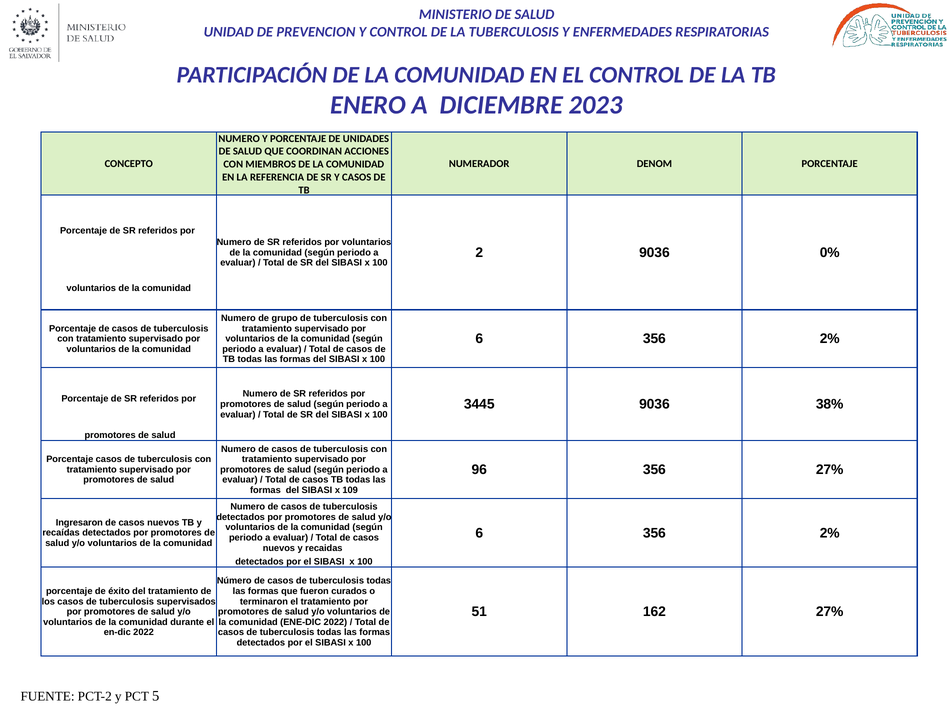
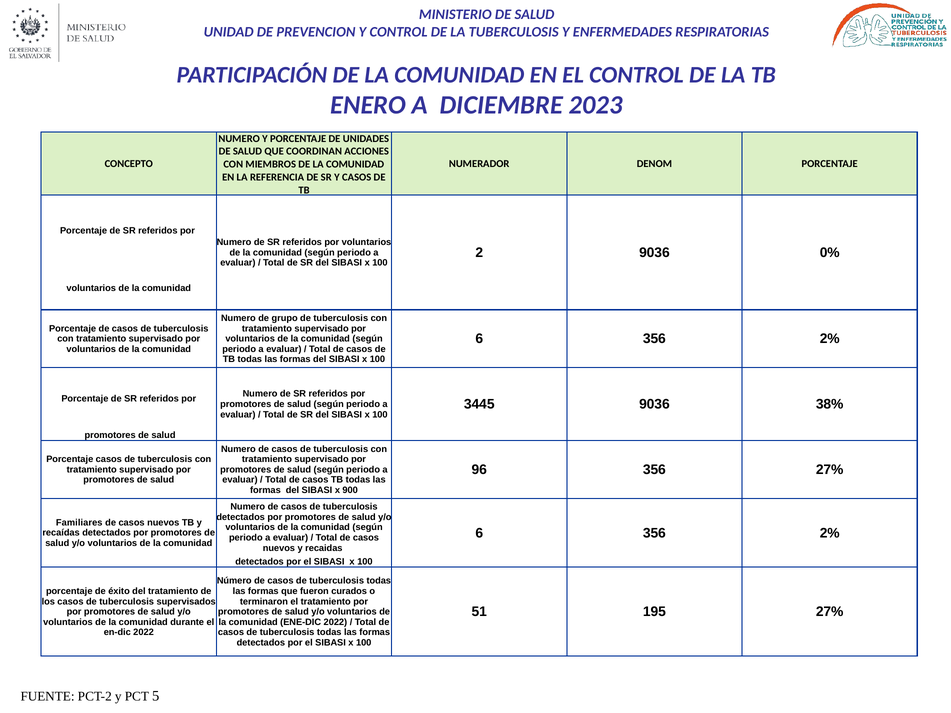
109: 109 -> 900 (350, 490)
Ingresaron: Ingresaron -> Familiares (79, 523)
162: 162 -> 195 (654, 612)
